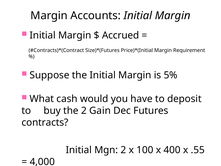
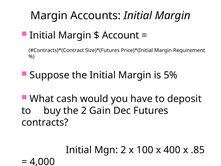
Accrued: Accrued -> Account (121, 35)
.55: .55 -> .85 (198, 150)
